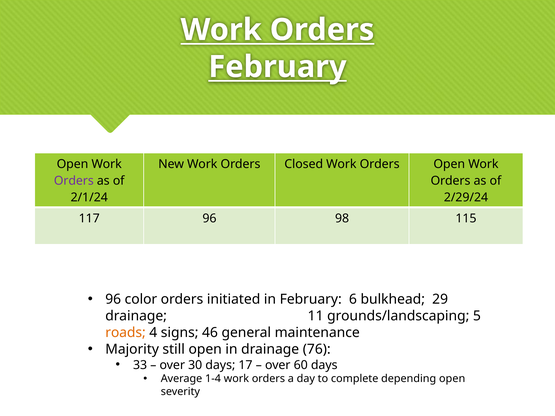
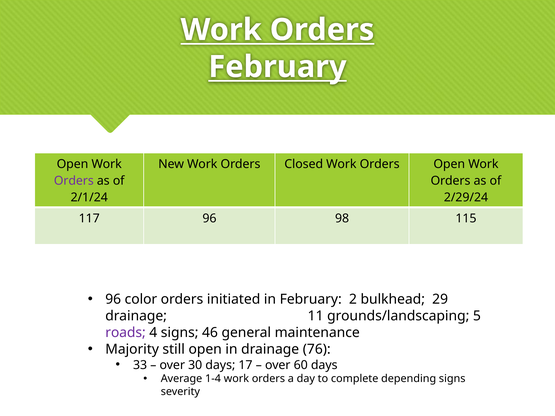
6: 6 -> 2 (353, 300)
roads colour: orange -> purple (125, 333)
depending open: open -> signs (452, 379)
